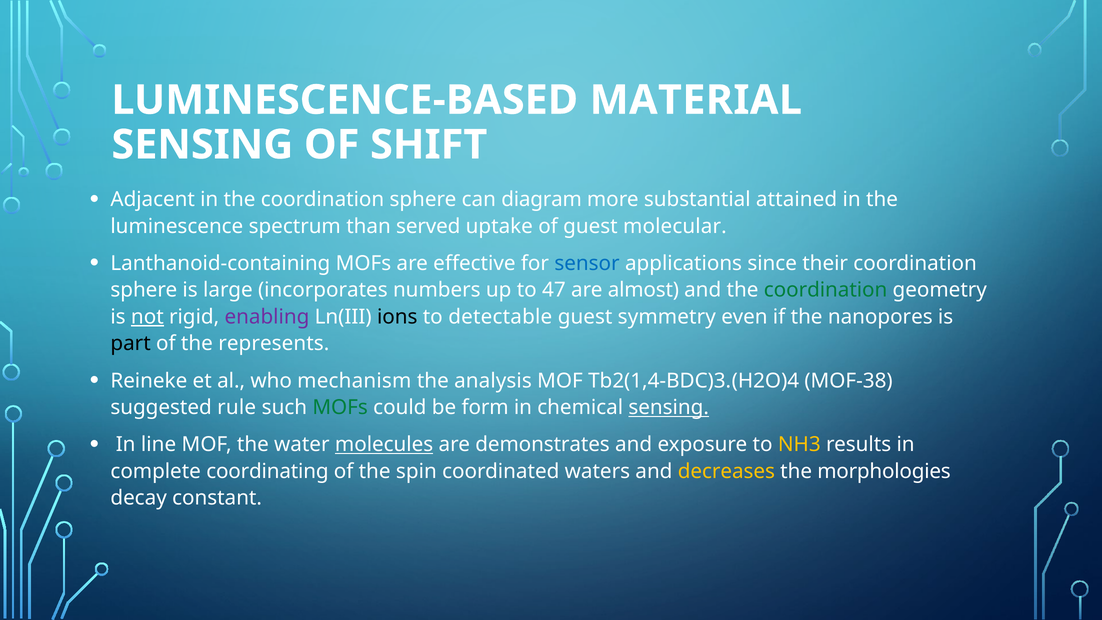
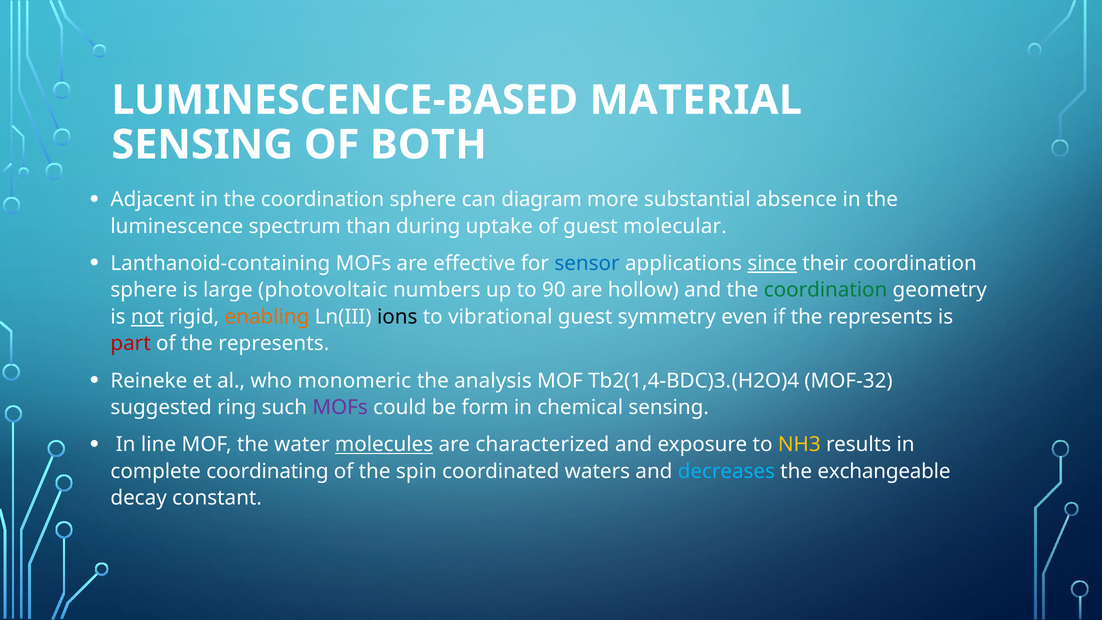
SHIFT: SHIFT -> BOTH (428, 145)
attained: attained -> absence (797, 200)
served: served -> during (428, 226)
since underline: none -> present (772, 263)
incorporates: incorporates -> photovoltaic (323, 290)
47: 47 -> 90 (554, 290)
almost: almost -> hollow (643, 290)
enabling colour: purple -> orange (267, 317)
detectable: detectable -> vibrational (500, 317)
if the nanopores: nanopores -> represents (880, 317)
part colour: black -> red (131, 344)
mechanism: mechanism -> monomeric (354, 381)
MOF-38: MOF-38 -> MOF-32 (849, 381)
rule: rule -> ring (237, 407)
MOFs colour: green -> purple (340, 407)
sensing underline: present -> none (669, 407)
demonstrates: demonstrates -> characterized (542, 444)
decreases colour: yellow -> light blue (726, 471)
morphologies: morphologies -> exchangeable (884, 471)
